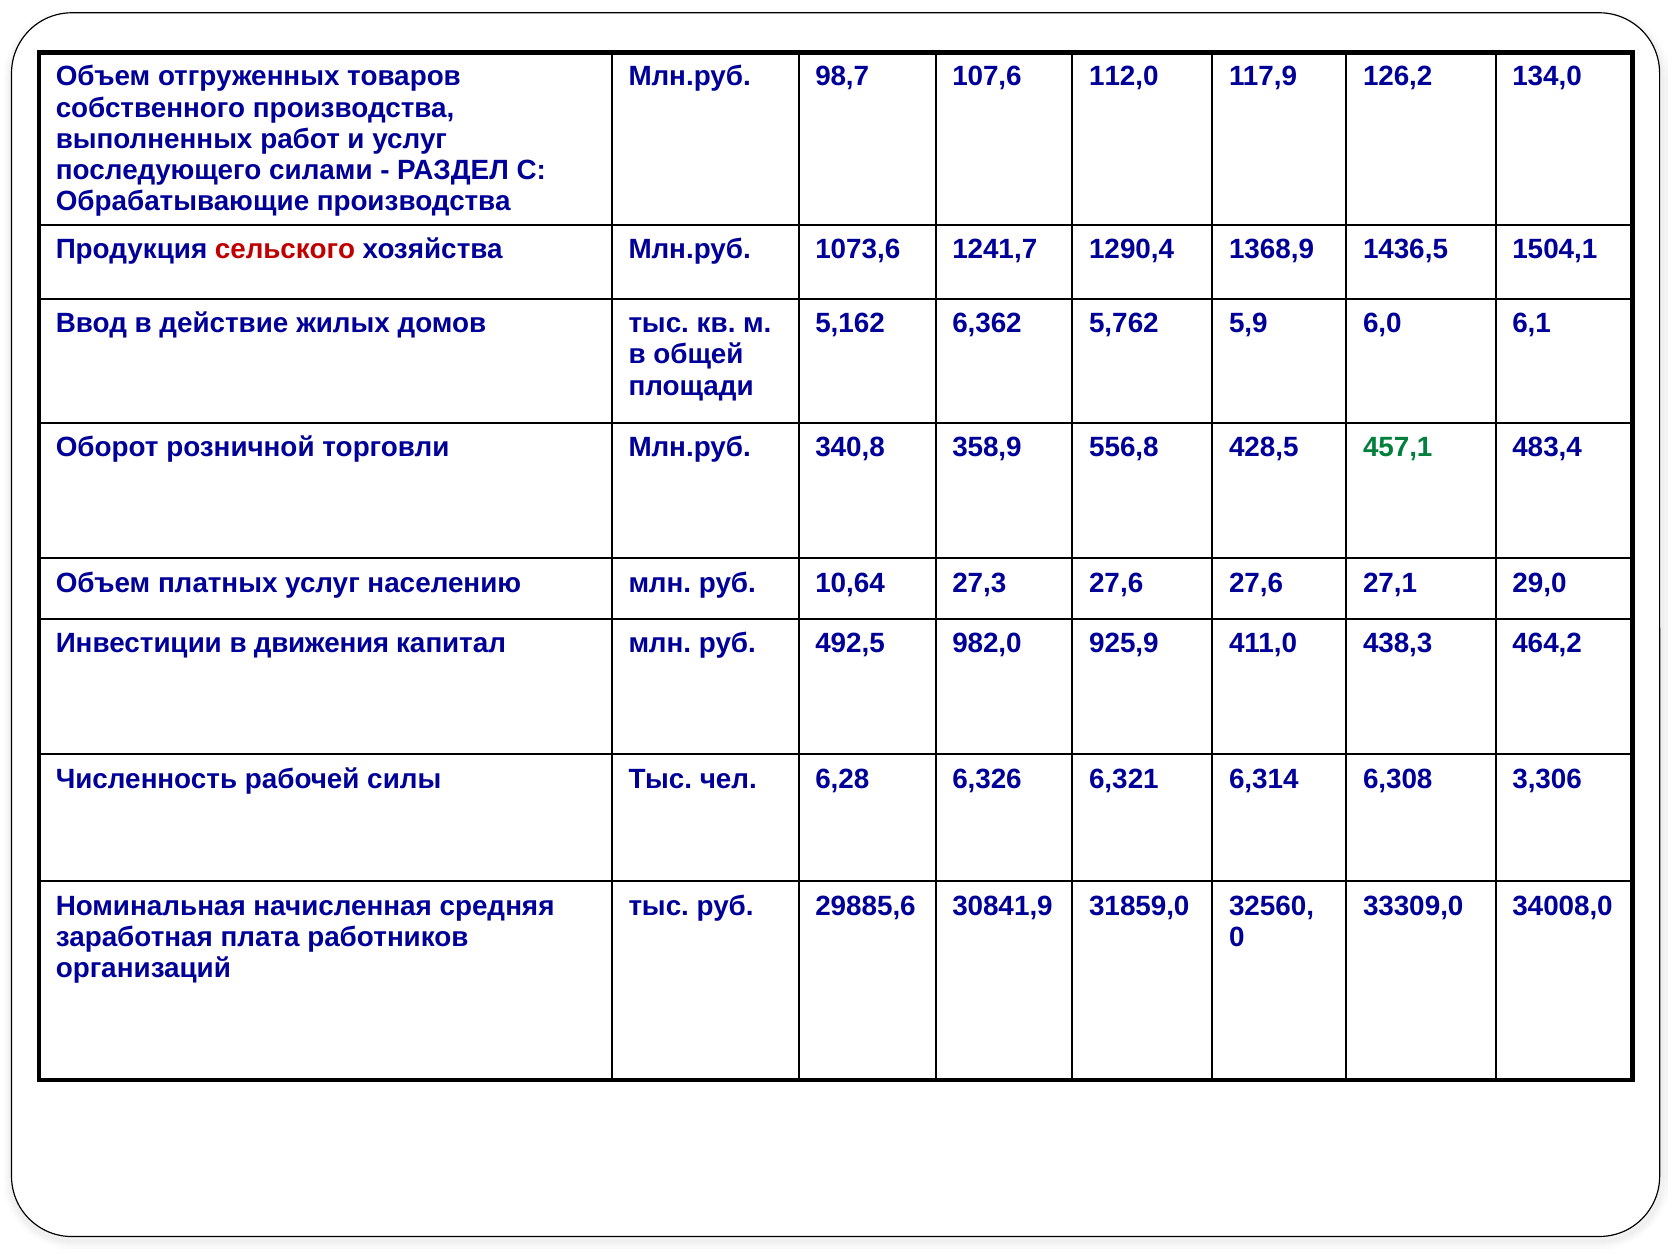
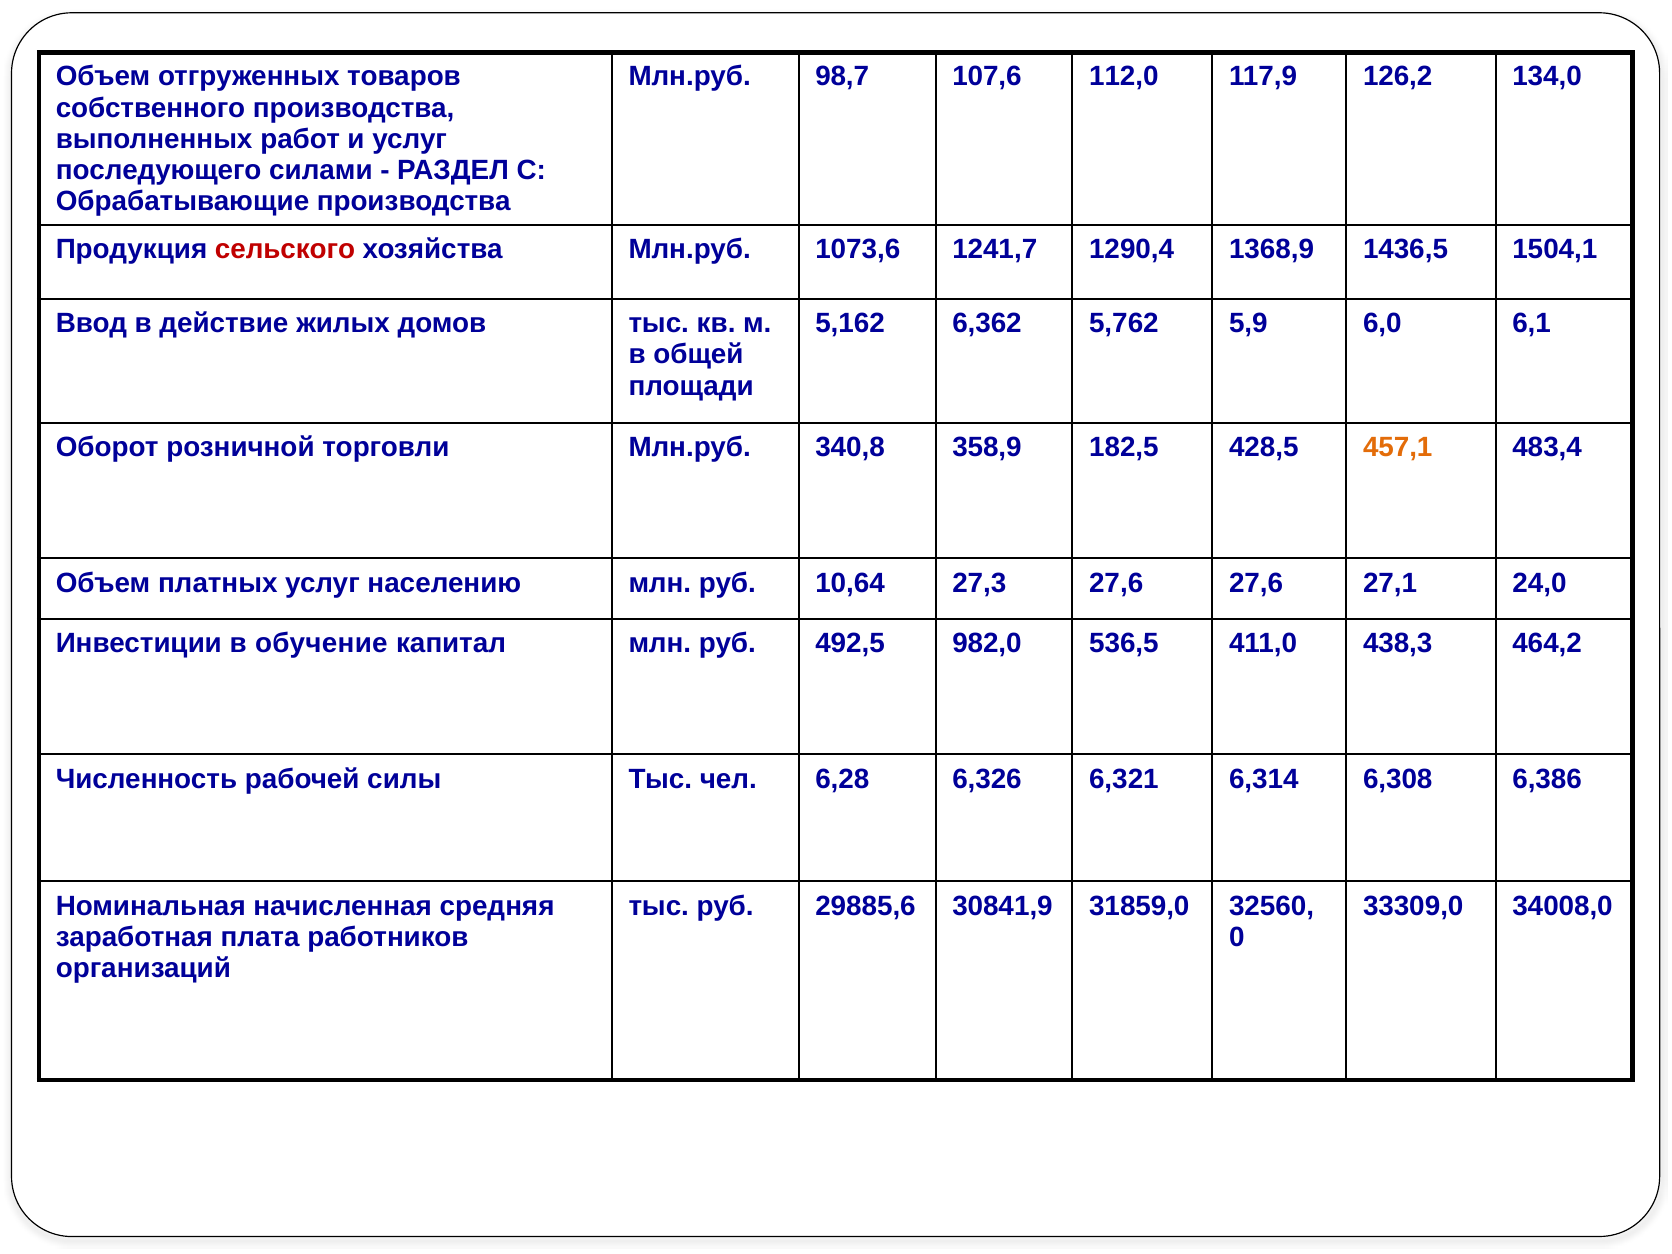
556,8: 556,8 -> 182,5 (1124, 447)
457,1 colour: green -> orange (1398, 447)
29,0: 29,0 -> 24,0 (1539, 583)
движения: движения -> обучение (321, 643)
925,9: 925,9 -> 536,5 (1124, 643)
3,306: 3,306 -> 6,386 (1547, 779)
